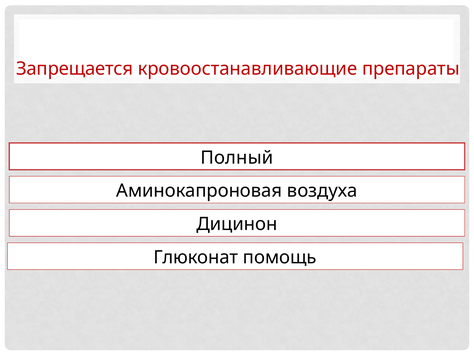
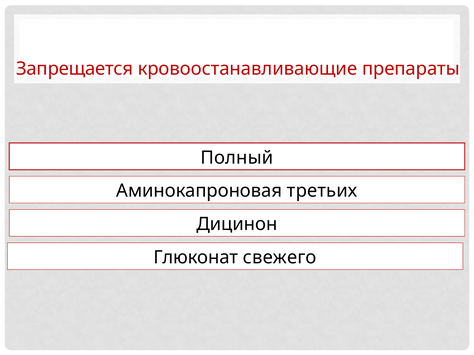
воздуха: воздуха -> третьих (322, 191)
помощь: помощь -> свежего (280, 258)
